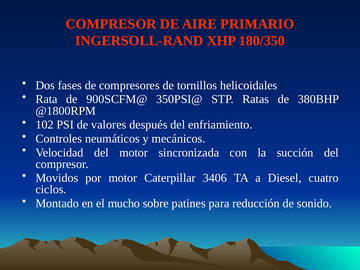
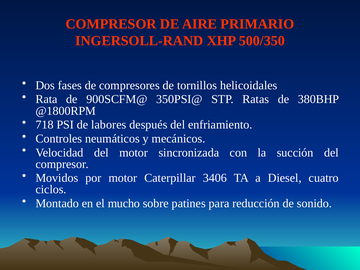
180/350: 180/350 -> 500/350 (262, 41)
102: 102 -> 718 (45, 125)
valores: valores -> labores (109, 125)
